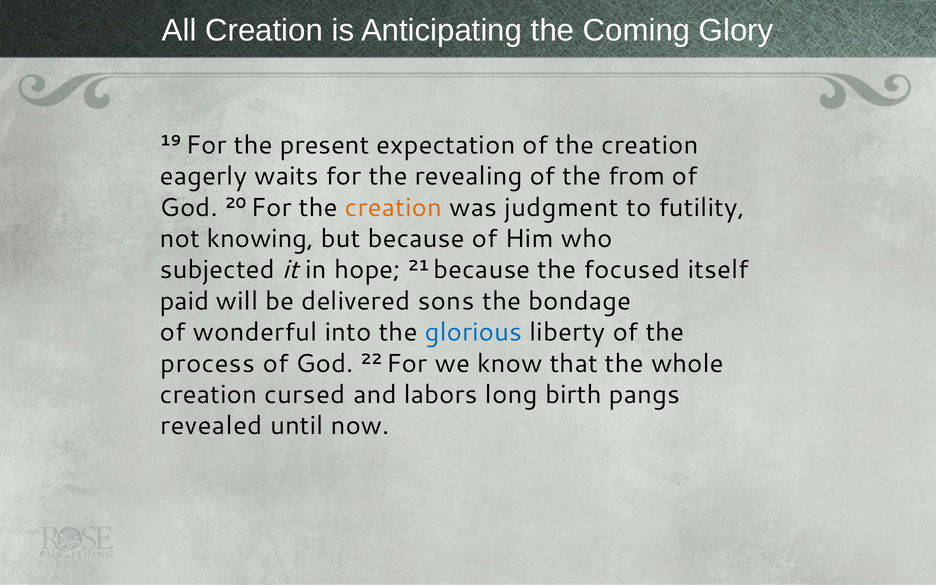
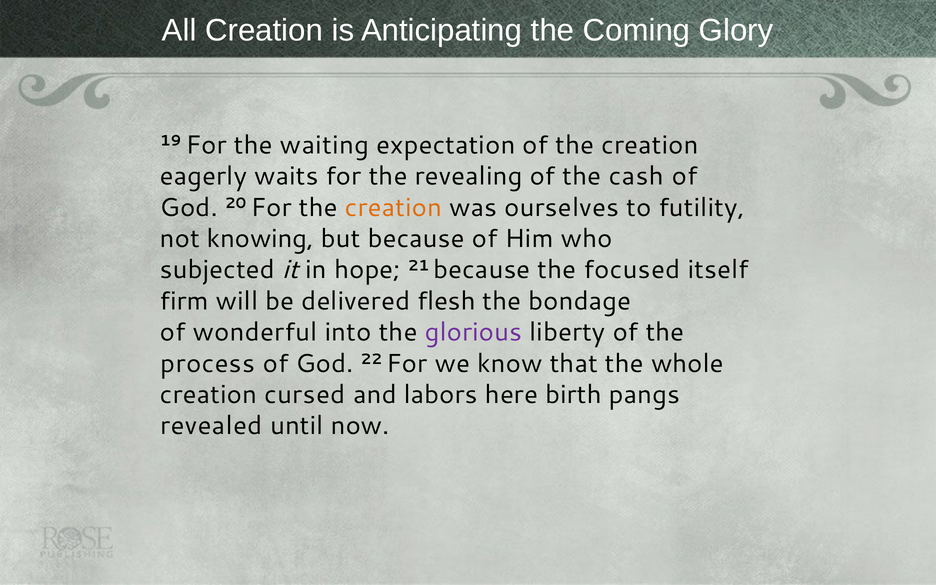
present: present -> waiting (325, 145)
from: from -> cash (636, 176)
judgment: judgment -> ourselves (562, 207)
paid: paid -> firm (184, 301)
sons: sons -> flesh (446, 301)
glorious colour: blue -> purple (473, 332)
long: long -> here (511, 395)
